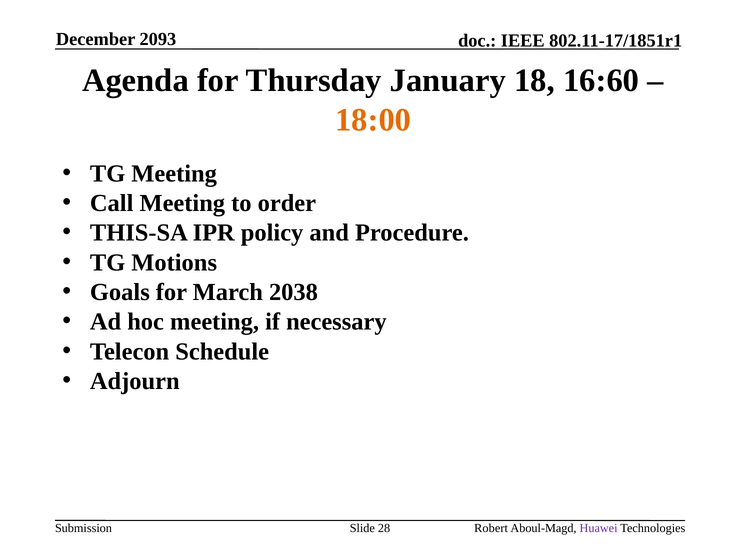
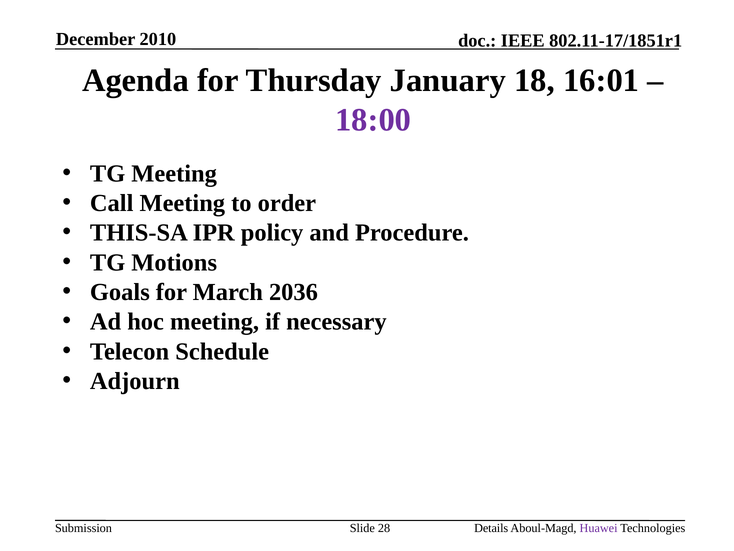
2093: 2093 -> 2010 (158, 39)
16:60: 16:60 -> 16:01 (601, 80)
18:00 colour: orange -> purple (373, 120)
2038: 2038 -> 2036 (293, 292)
Robert: Robert -> Details (491, 528)
